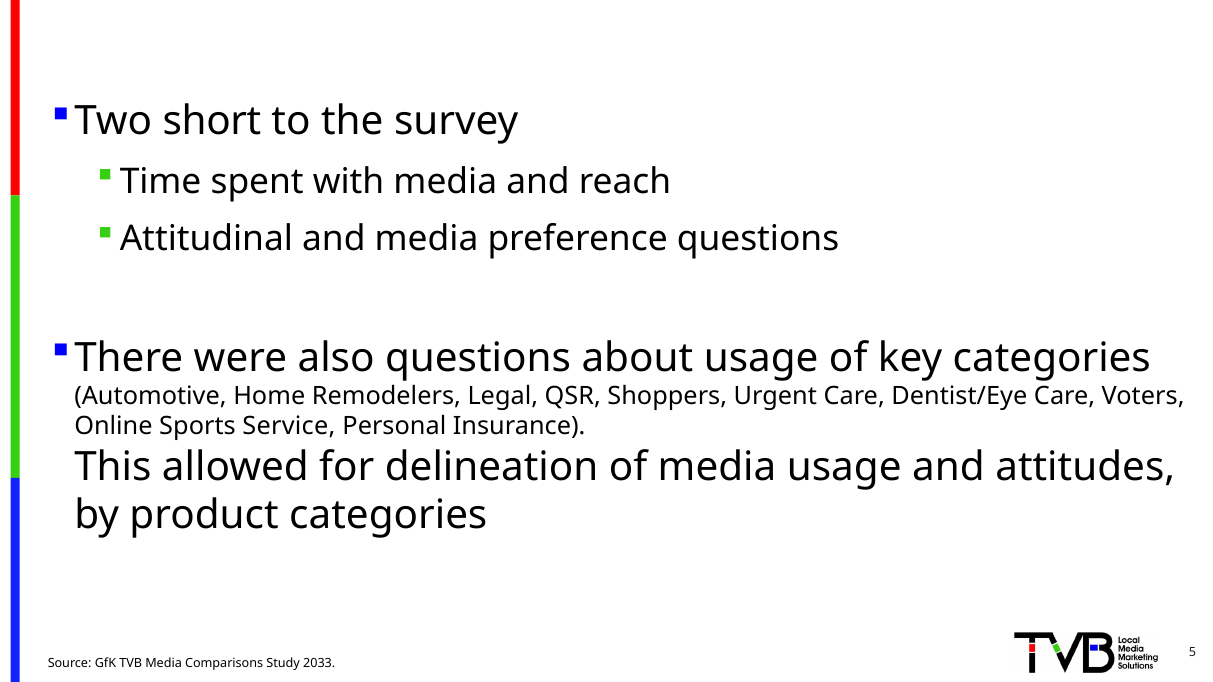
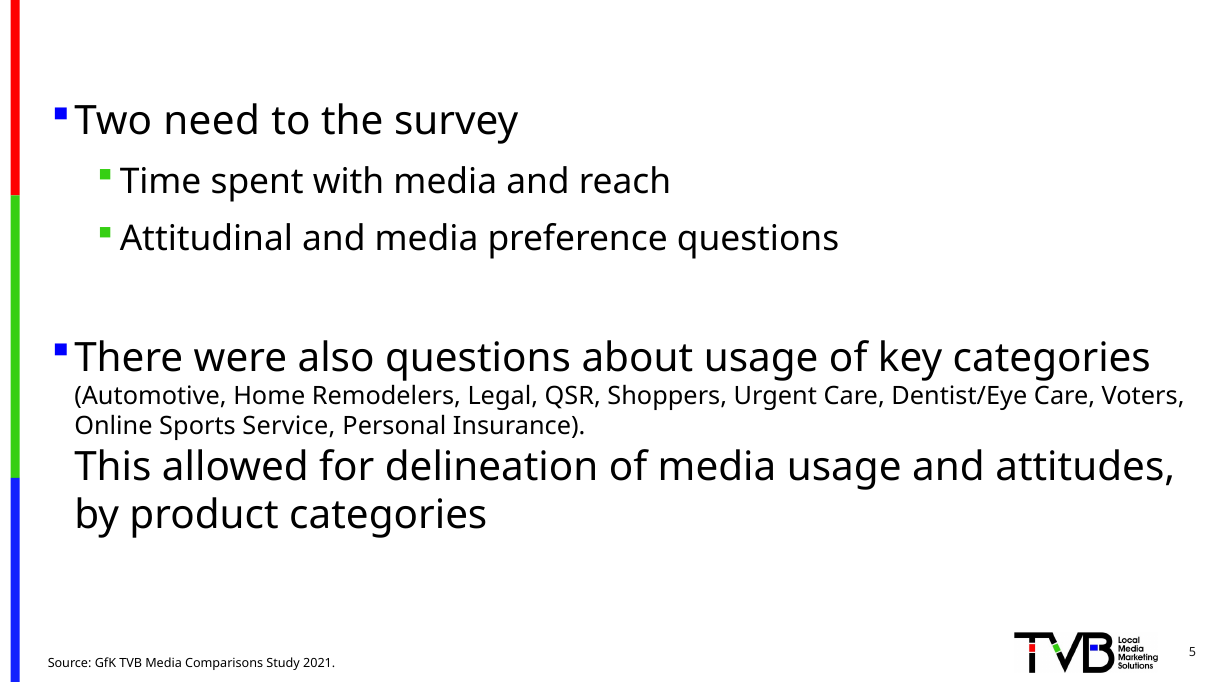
short: short -> need (212, 121)
2033: 2033 -> 2021 (319, 664)
